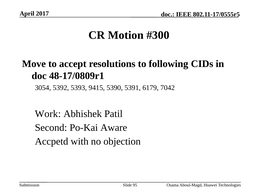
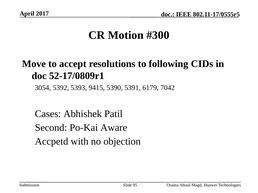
48-17/0809r1: 48-17/0809r1 -> 52-17/0809r1 (77, 76)
Work: Work -> Cases (48, 114)
